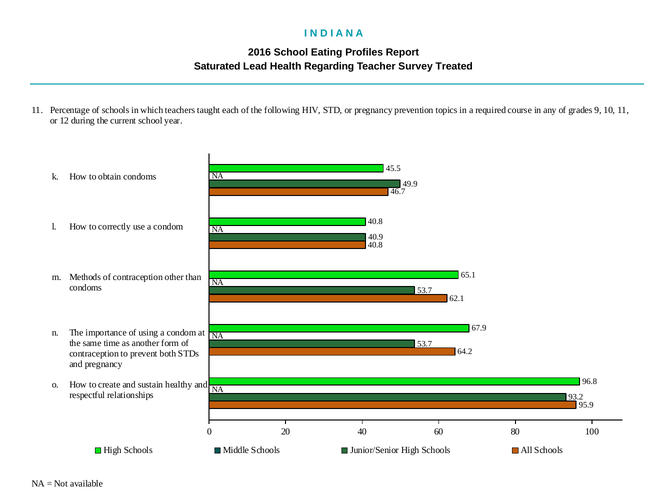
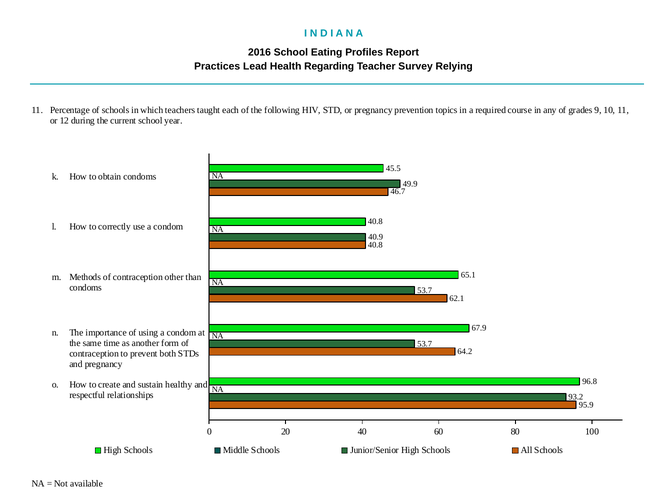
Saturated: Saturated -> Practices (217, 66)
Treated: Treated -> Relying (454, 66)
